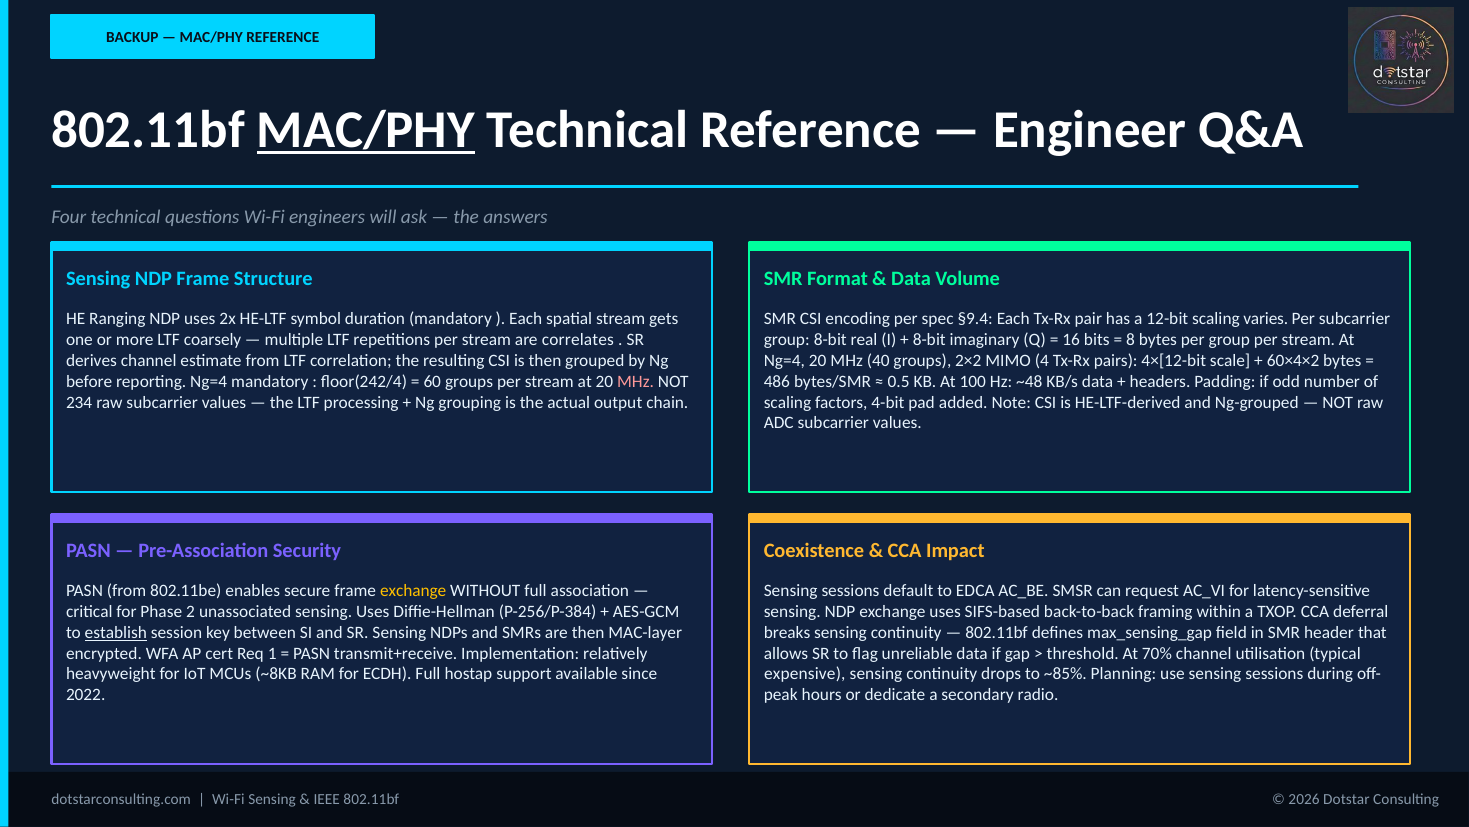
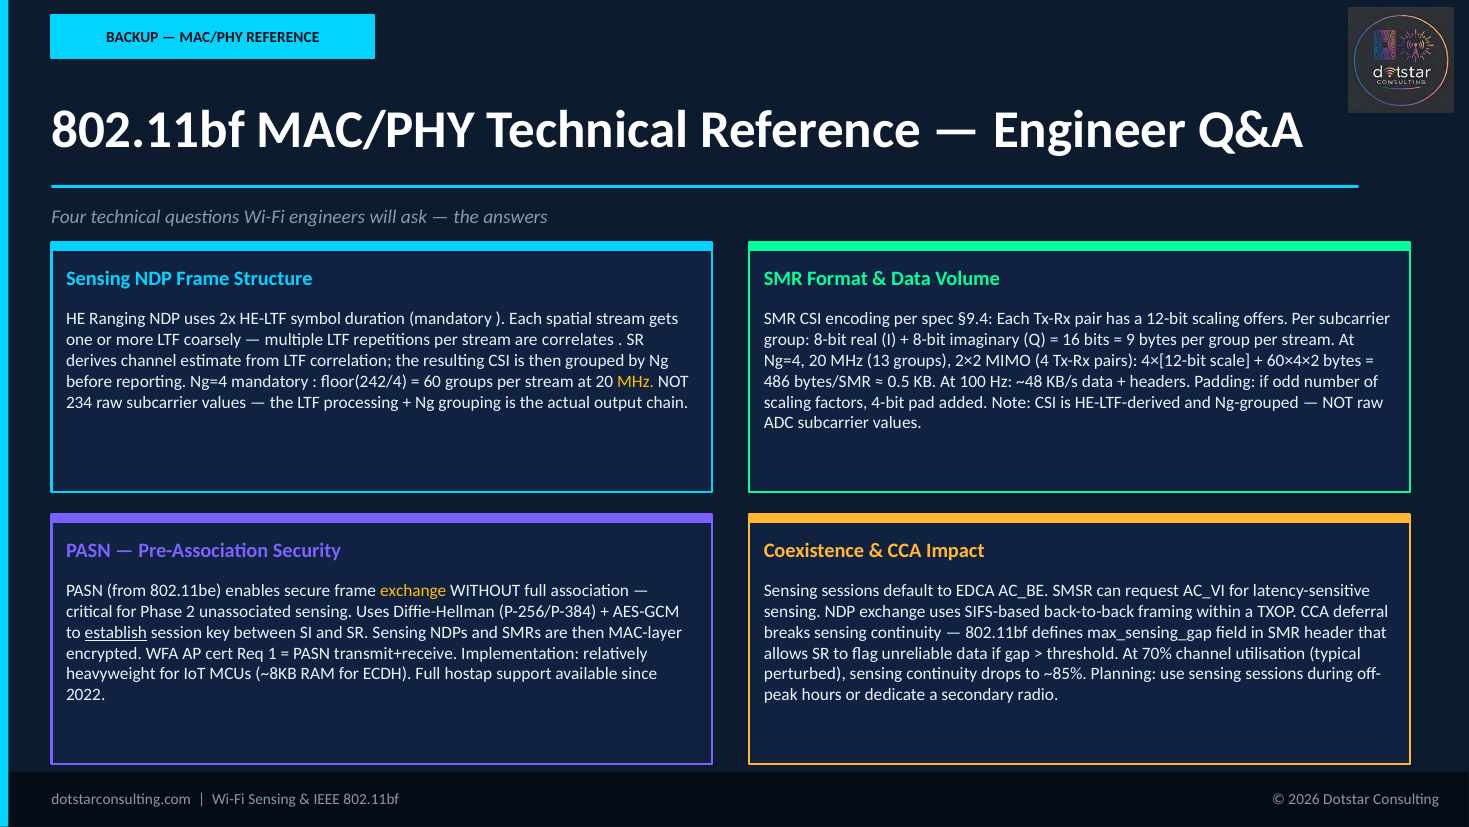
MAC/PHY underline: present -> none (366, 130)
varies: varies -> offers (1266, 319)
8: 8 -> 9 (1131, 339)
40: 40 -> 13 (878, 360)
MHz colour: pink -> yellow (636, 381)
expensive: expensive -> perturbed (805, 674)
